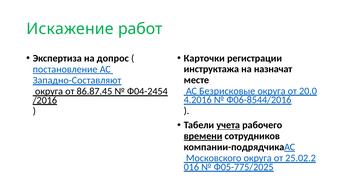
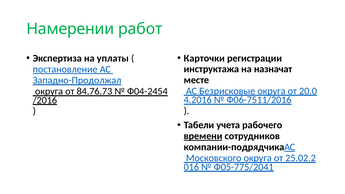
Искажение: Искажение -> Намерении (70, 29)
допрос: допрос -> уплаты (113, 58)
Западно-Составляют: Западно-Составляют -> Западно-Продолжал (77, 80)
86.87.45: 86.87.45 -> 84.76.73 (94, 91)
Ф06-8544/2016: Ф06-8544/2016 -> Ф06-7511/2016 (259, 100)
учета underline: present -> none (228, 125)
Ф05-775/2025: Ф05-775/2025 -> Ф05-775/2041 (244, 167)
